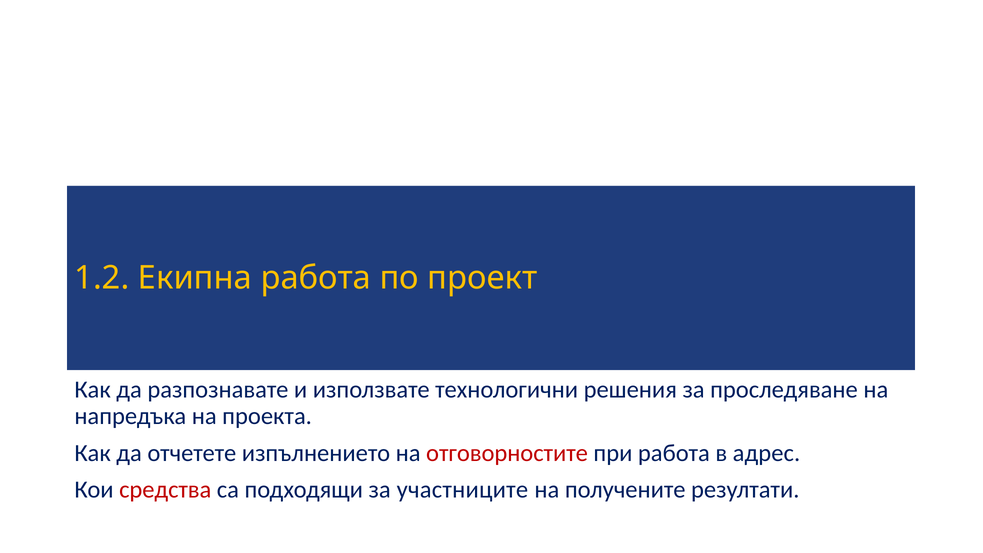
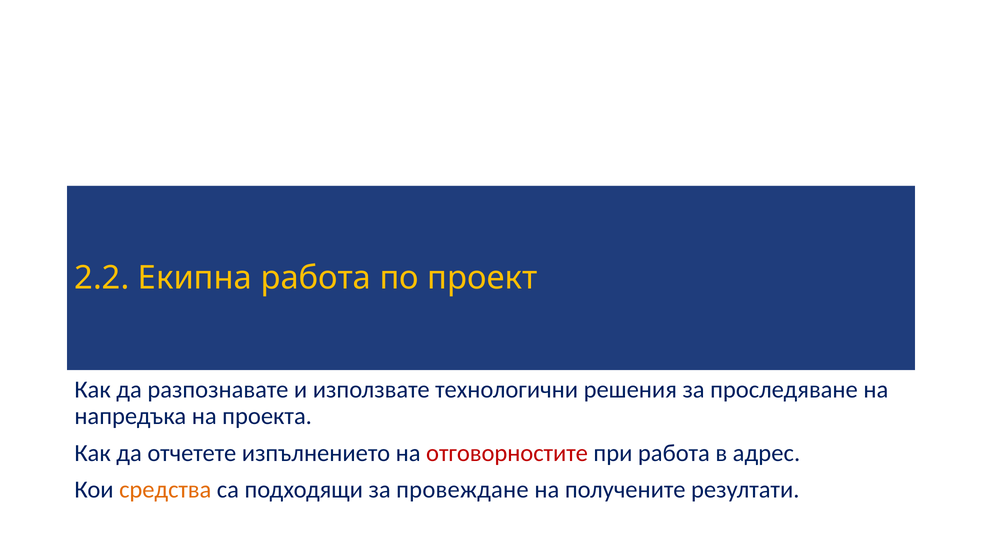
1.2: 1.2 -> 2.2 (102, 278)
средства colour: red -> orange (165, 490)
участниците: участниците -> провеждане (462, 490)
